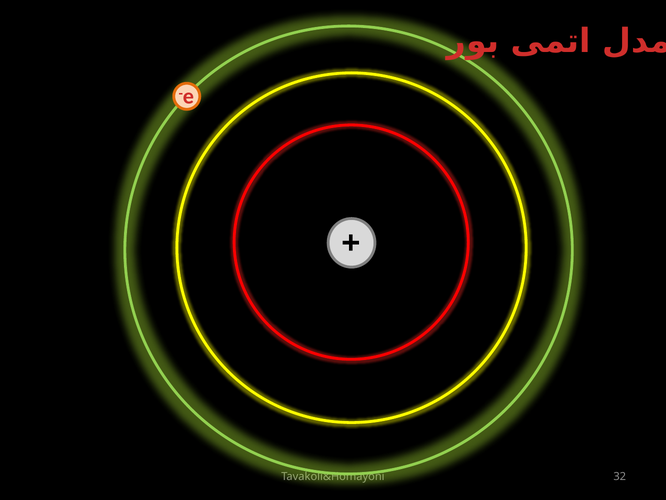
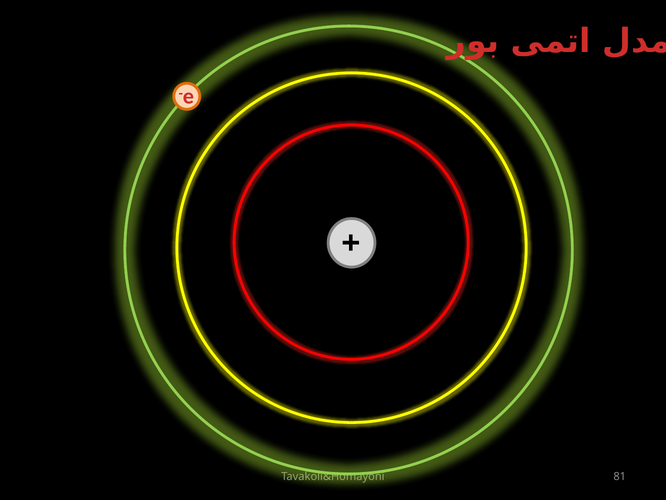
32: 32 -> 81 (620, 476)
